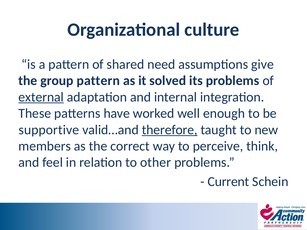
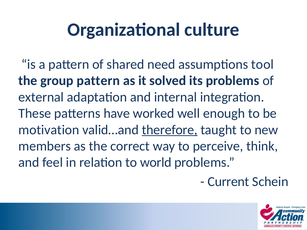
give: give -> tool (262, 64)
external underline: present -> none (41, 97)
supportive: supportive -> motivation (49, 130)
other: other -> world (156, 163)
